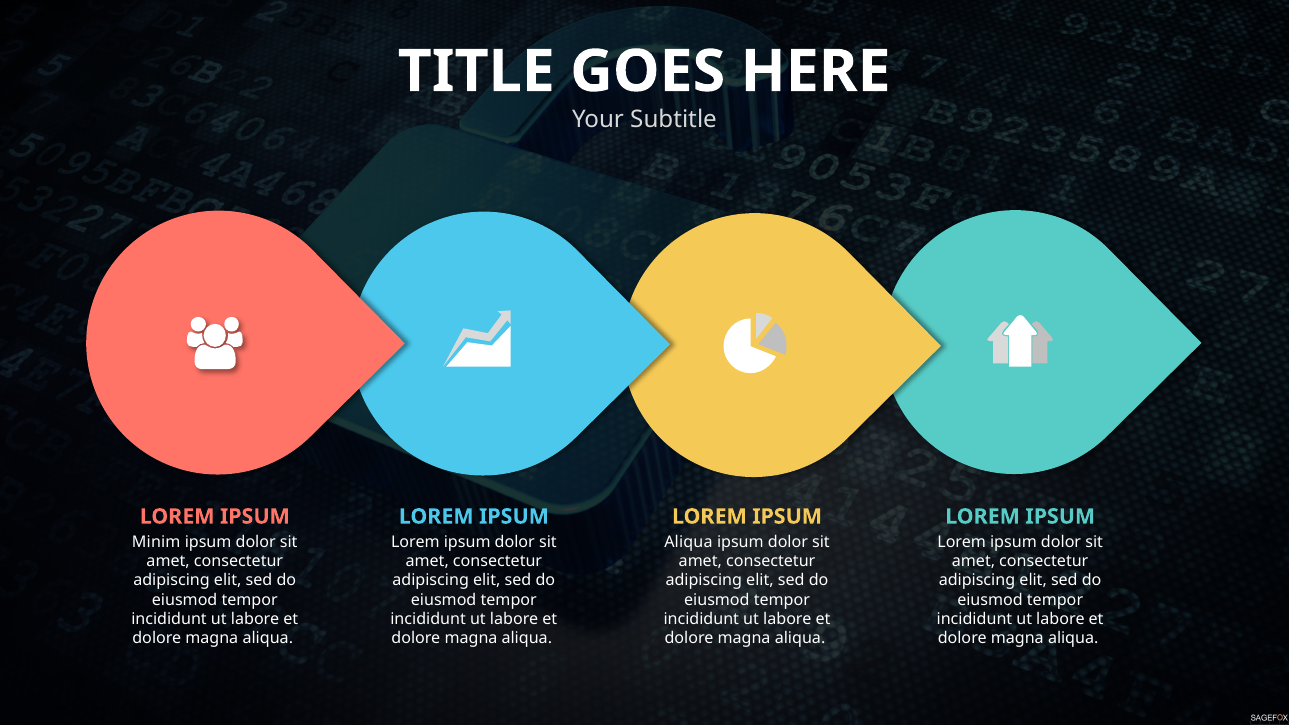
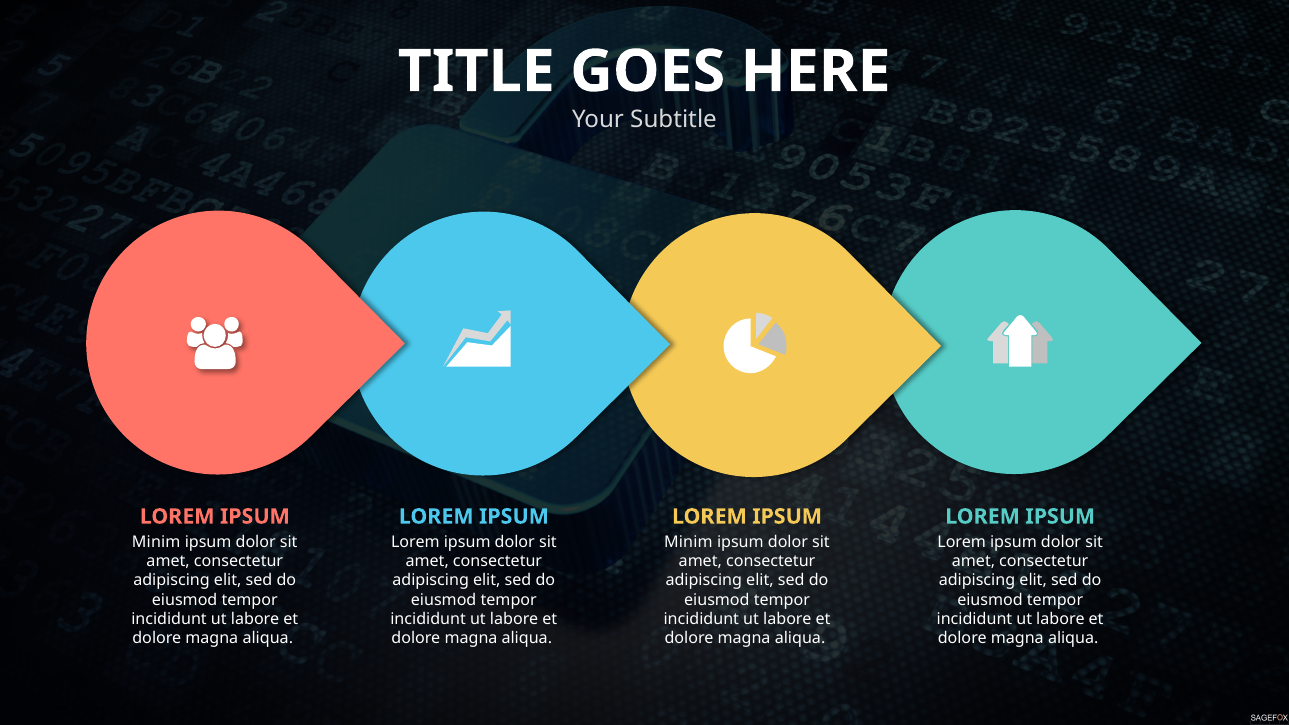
Aliqua: Aliqua -> Minim (688, 542)
